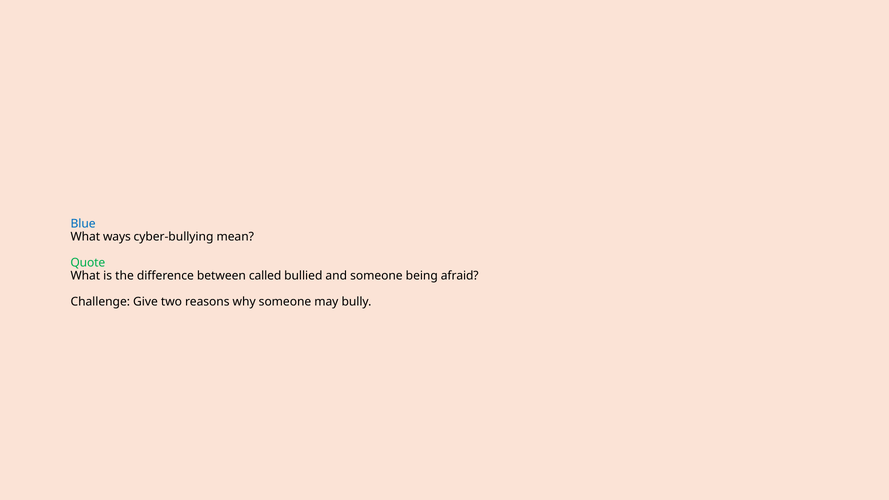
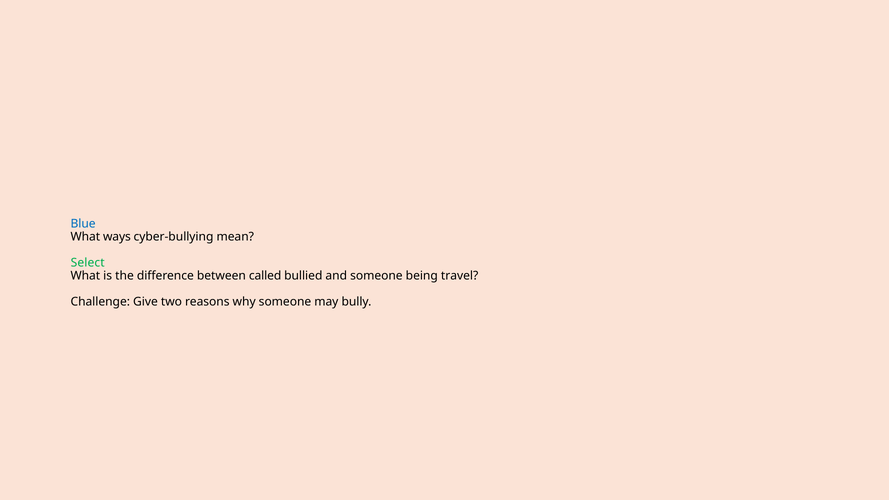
Quote: Quote -> Select (88, 263)
afraid: afraid -> travel (460, 276)
